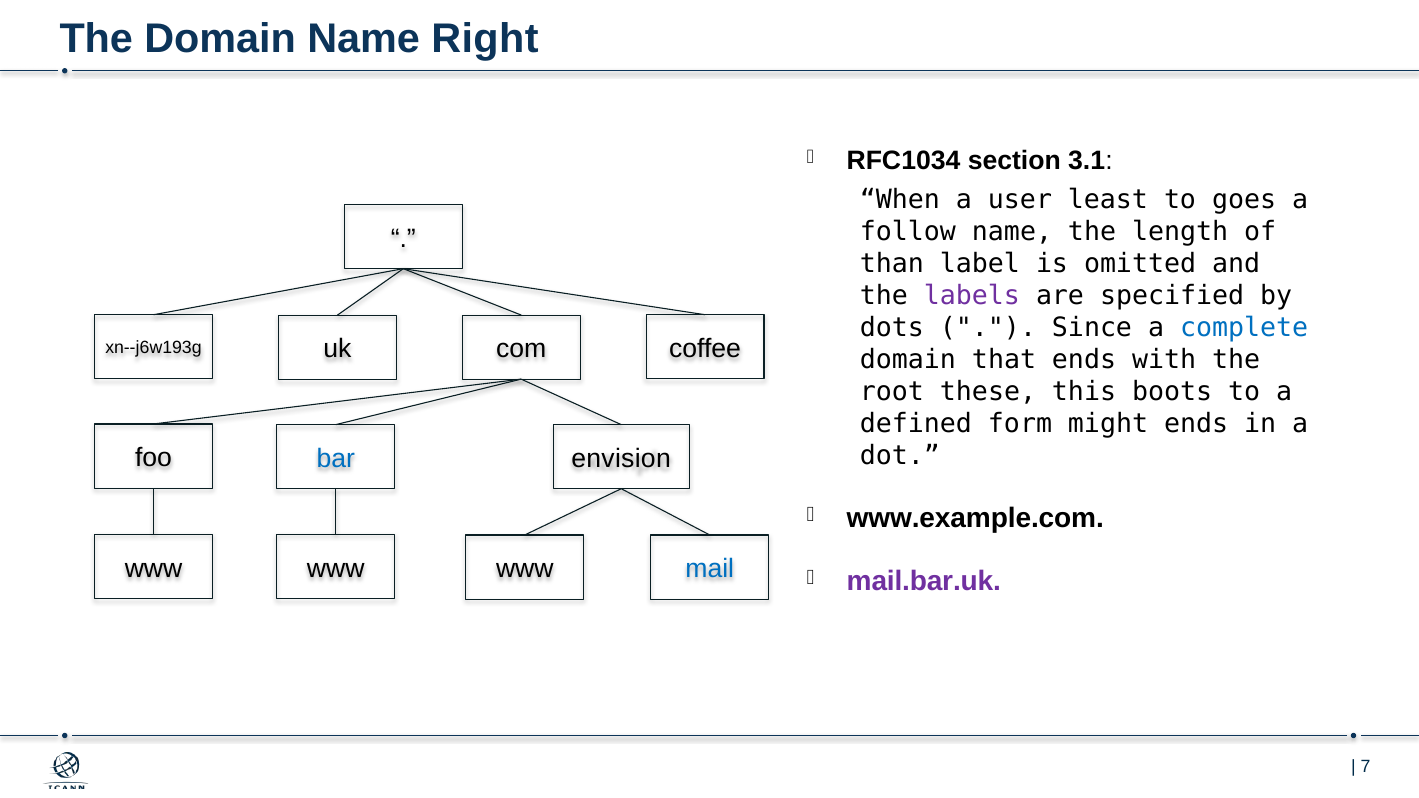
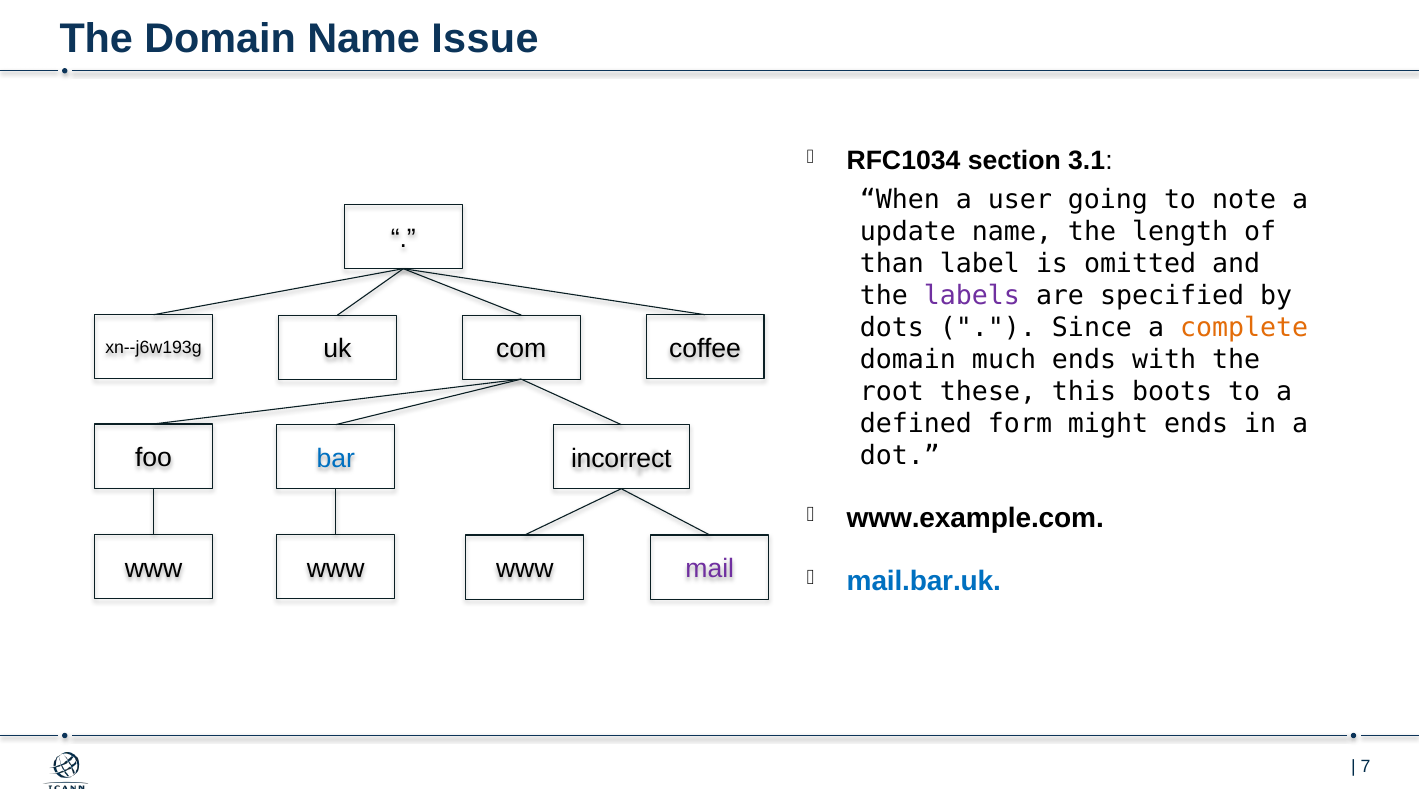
Right: Right -> Issue (485, 38)
least: least -> going (1108, 200)
goes: goes -> note (1244, 200)
follow: follow -> update (908, 232)
complete colour: blue -> orange (1244, 328)
that: that -> much (1004, 360)
envision: envision -> incorrect (621, 459)
mail colour: blue -> purple (710, 569)
mail.bar.uk colour: purple -> blue (924, 581)
